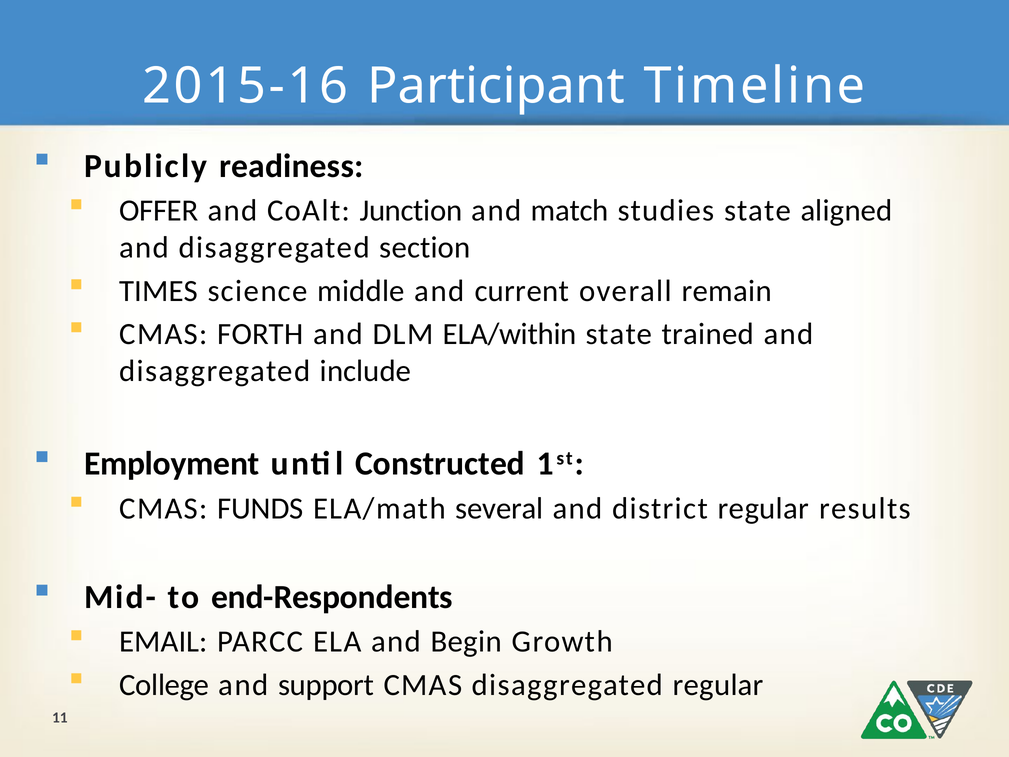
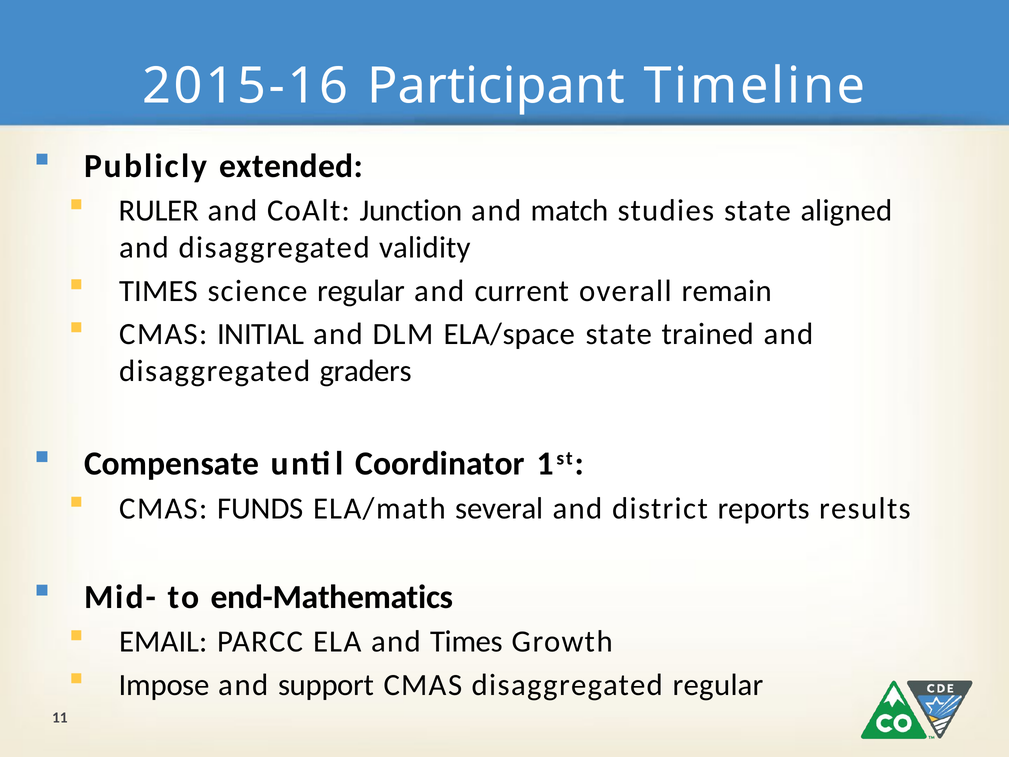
readiness: readiness -> extended (291, 166)
OFFER: OFFER -> RULER (159, 211)
section: section -> validity (425, 248)
science middle: middle -> regular (361, 291)
FORTH: FORTH -> INITIAL (261, 334)
ELA/within: ELA/within -> ELA/space (509, 334)
include: include -> graders (366, 371)
Employment: Employment -> Compensate (172, 464)
Constructed: Constructed -> Coordinator (440, 464)
district regular: regular -> reports (764, 508)
end-Respondents: end-Respondents -> end-Mathematics (332, 597)
and Begin: Begin -> Times (467, 642)
College: College -> Impose (164, 685)
